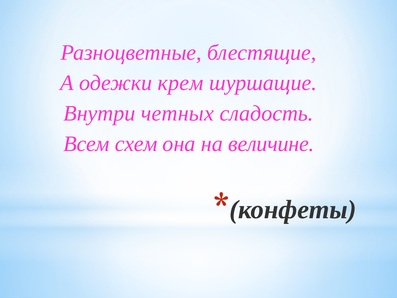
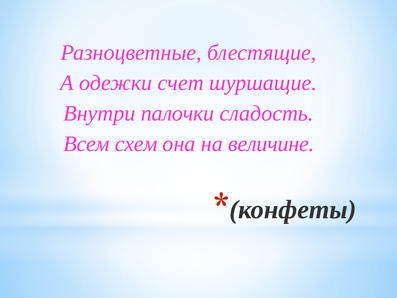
крем: крем -> счет (181, 83)
четных: четных -> палочки (178, 113)
